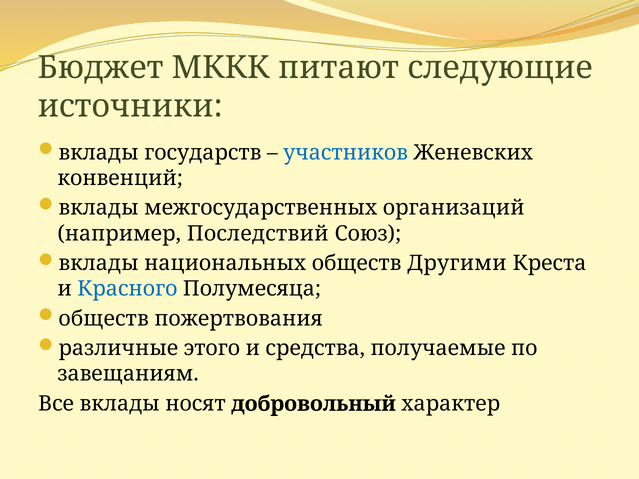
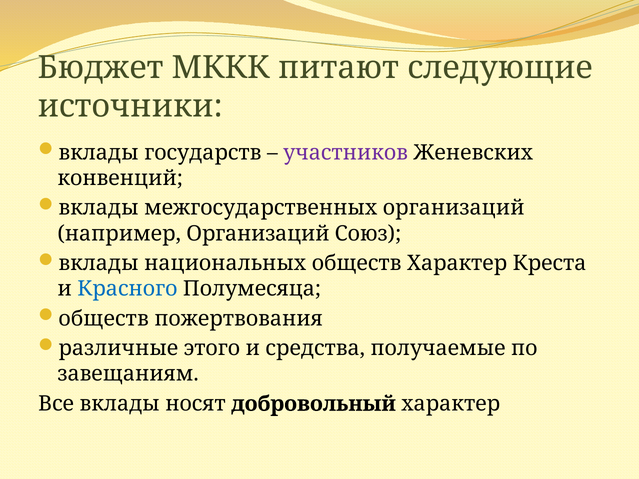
участников colour: blue -> purple (346, 153)
например Последствий: Последствий -> Организаций (258, 234)
обществ Другими: Другими -> Характер (457, 263)
